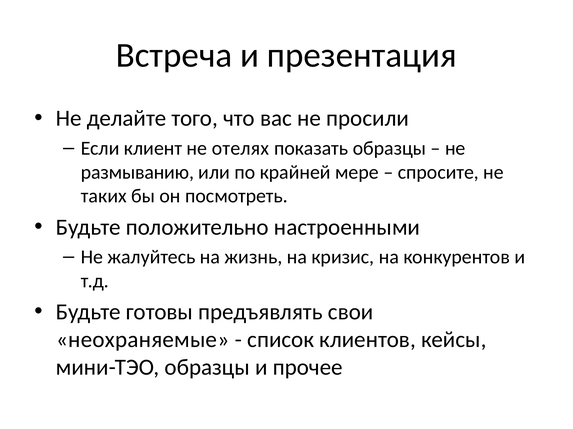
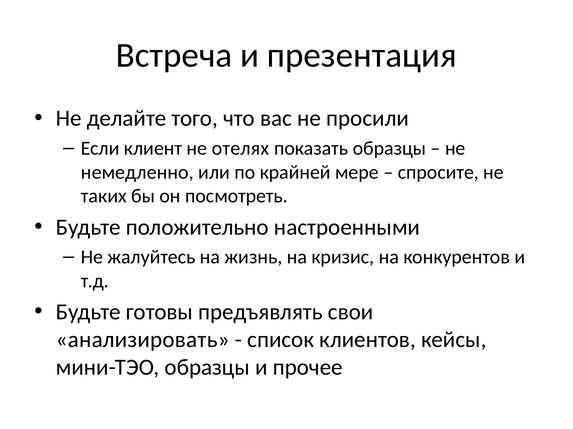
размыванию: размыванию -> немедленно (137, 173)
неохраняемые: неохраняемые -> анализировать (143, 340)
